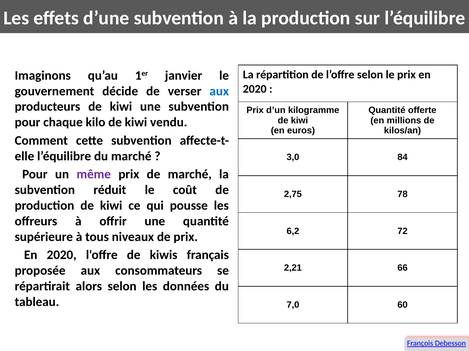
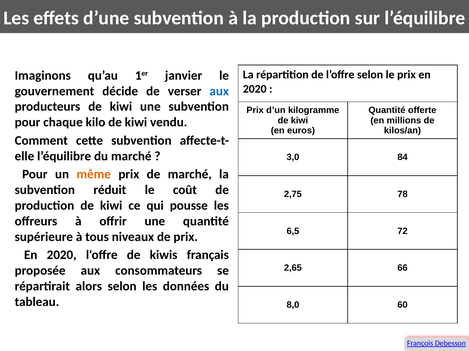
même colour: purple -> orange (94, 175)
6,2: 6,2 -> 6,5 (293, 232)
2,21: 2,21 -> 2,65 (293, 269)
7,0: 7,0 -> 8,0 (293, 305)
